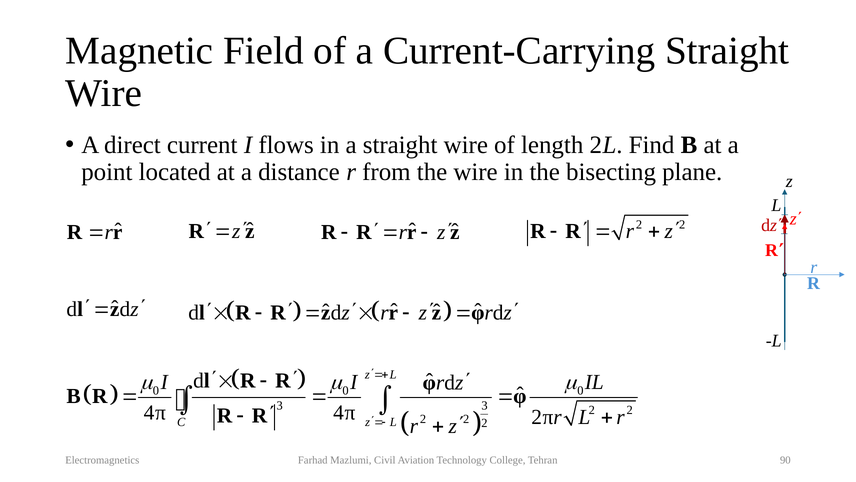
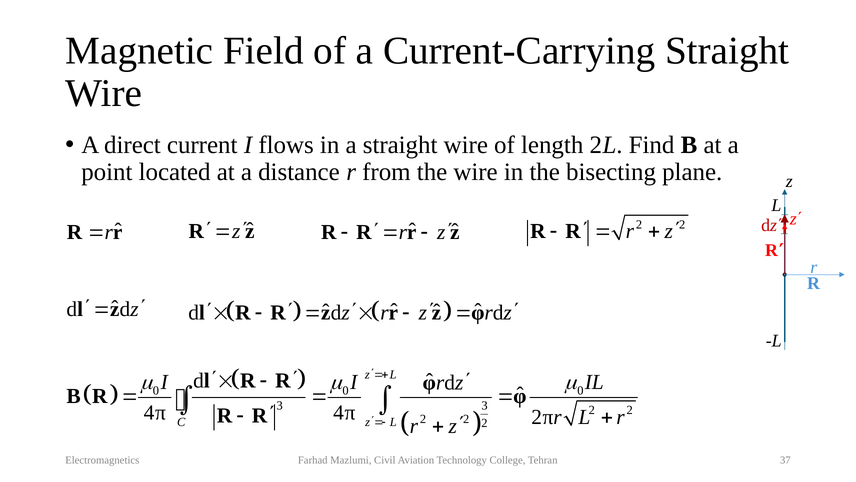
90: 90 -> 37 (785, 460)
